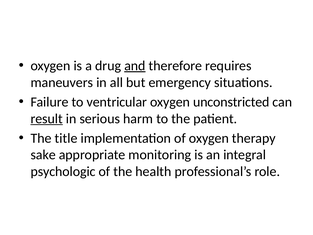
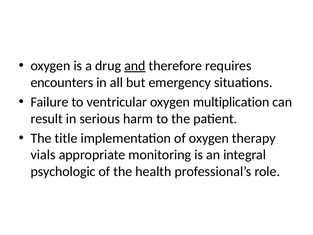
maneuvers: maneuvers -> encounters (62, 82)
unconstricted: unconstricted -> multiplication (231, 102)
result underline: present -> none (47, 119)
sake: sake -> vials (43, 155)
